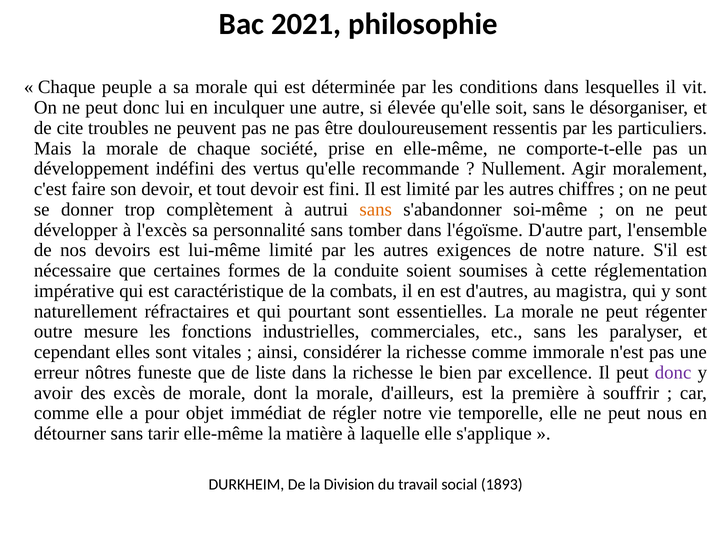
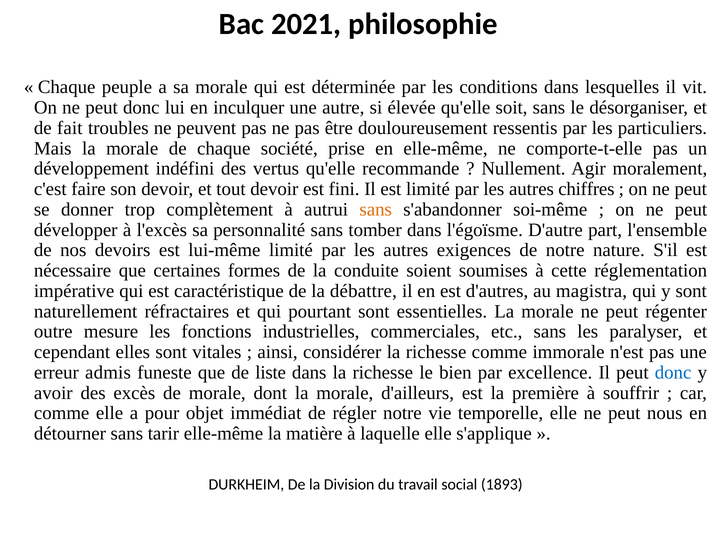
cite: cite -> fait (70, 128)
combats: combats -> débattre (363, 291)
nôtres: nôtres -> admis (108, 373)
donc colour: purple -> blue (673, 373)
